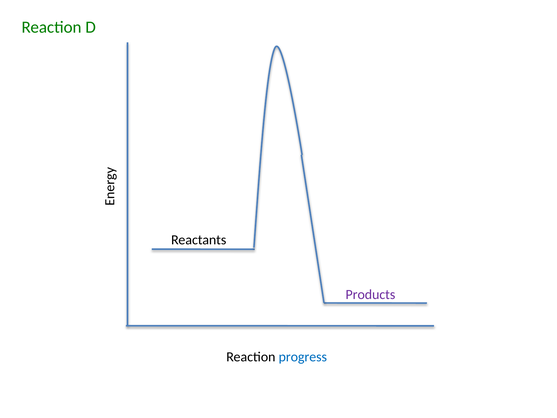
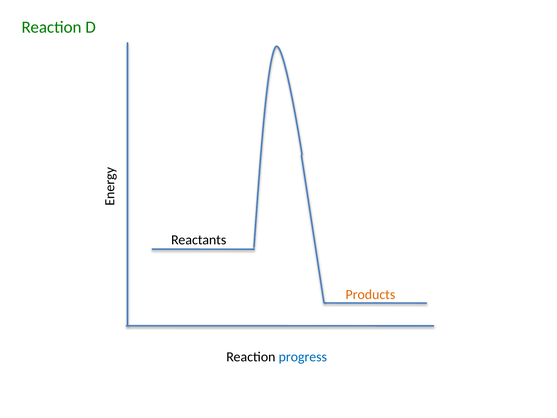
Products colour: purple -> orange (370, 295)
